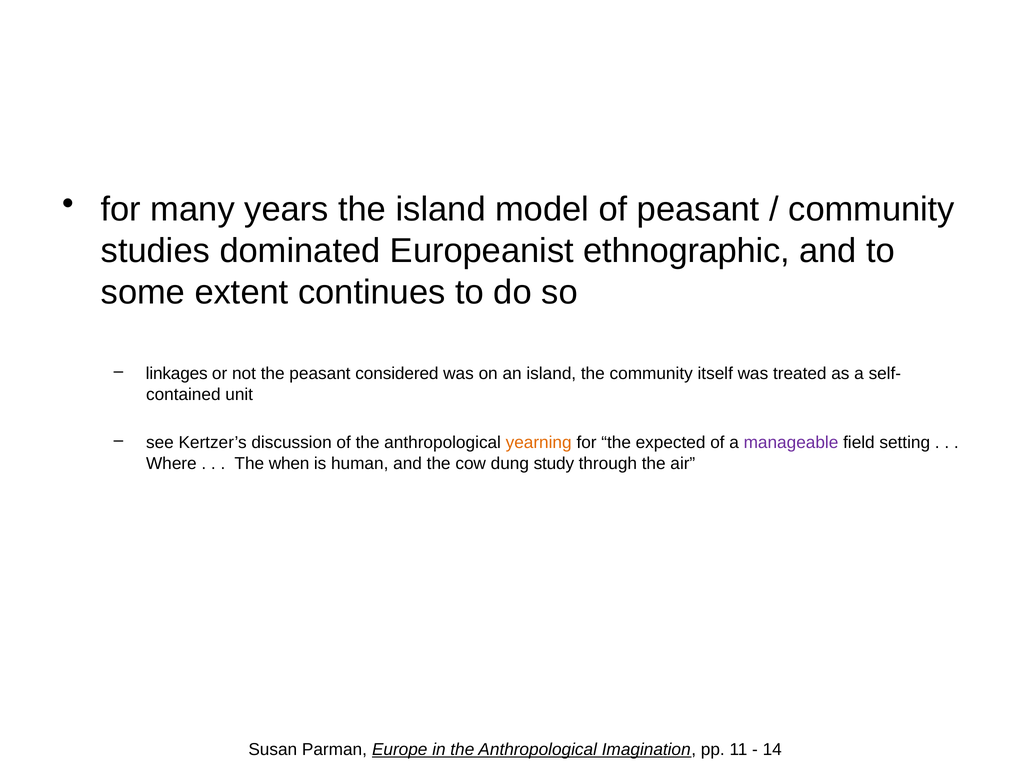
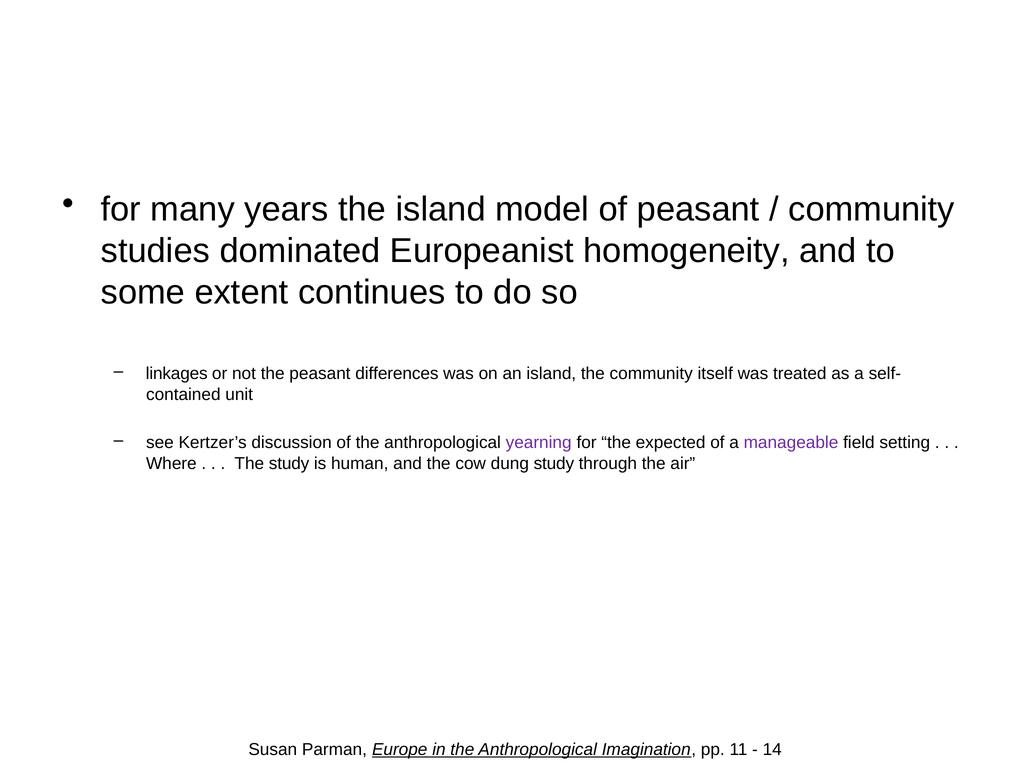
ethnographic: ethnographic -> homogeneity (687, 251)
considered: considered -> differences (397, 373)
yearning colour: orange -> purple (539, 442)
The when: when -> study (289, 463)
